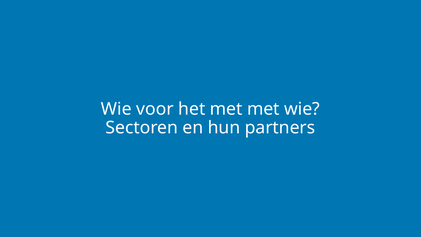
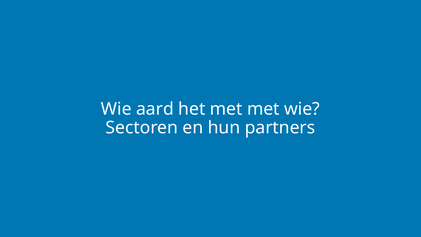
voor: voor -> aard (155, 109)
